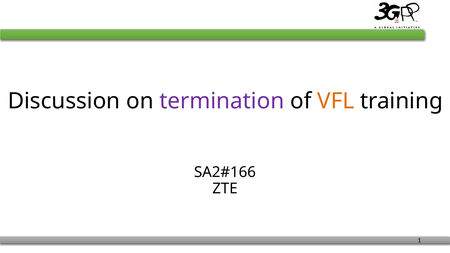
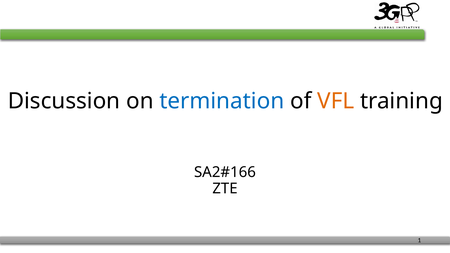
termination colour: purple -> blue (222, 101)
